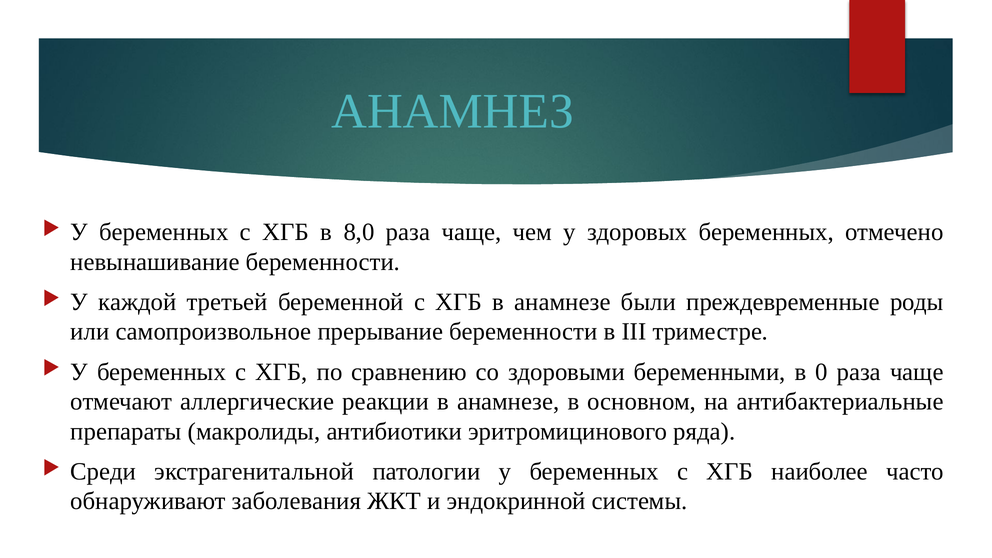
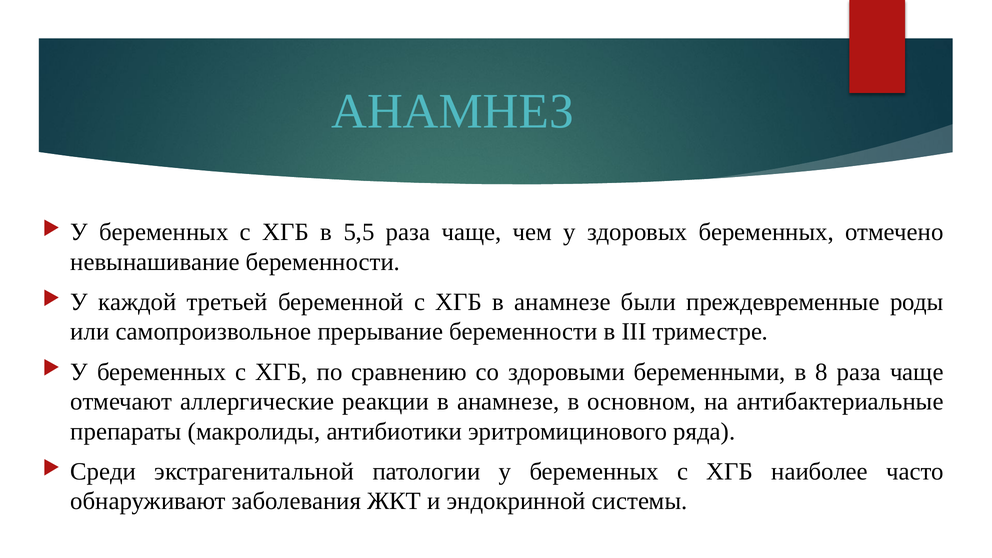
8,0: 8,0 -> 5,5 (359, 232)
0: 0 -> 8 (822, 372)
